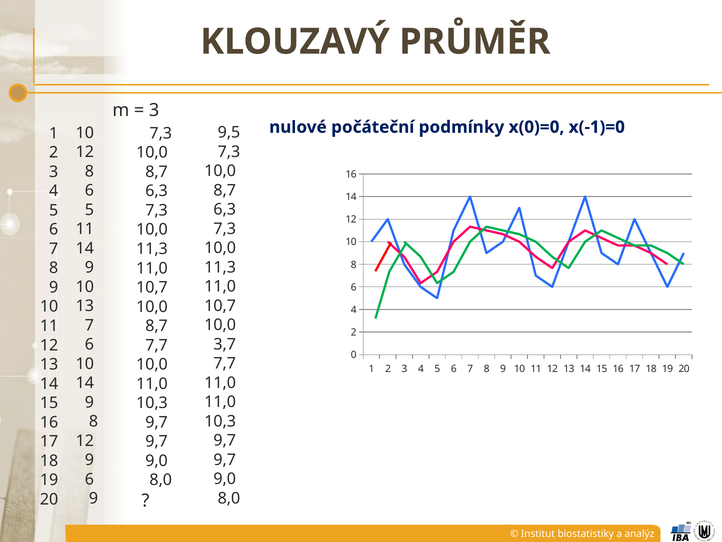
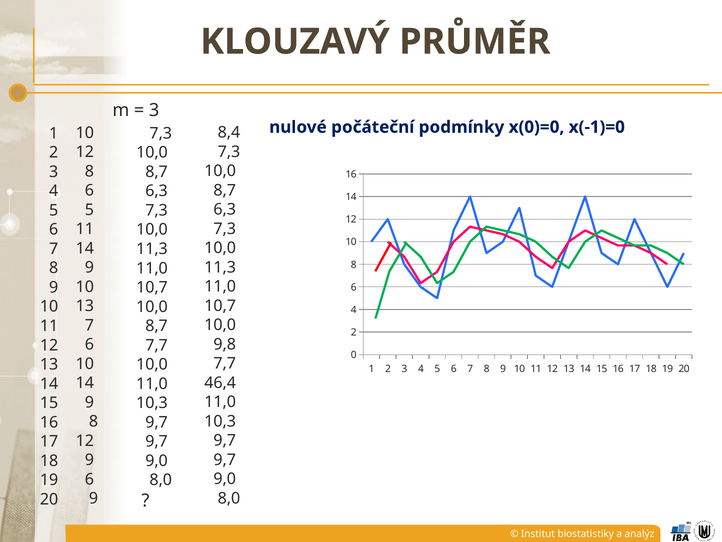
9,5: 9,5 -> 8,4 (229, 132)
3,7: 3,7 -> 9,8 (225, 344)
11,0: 11,0 -> 46,4 (220, 383)
